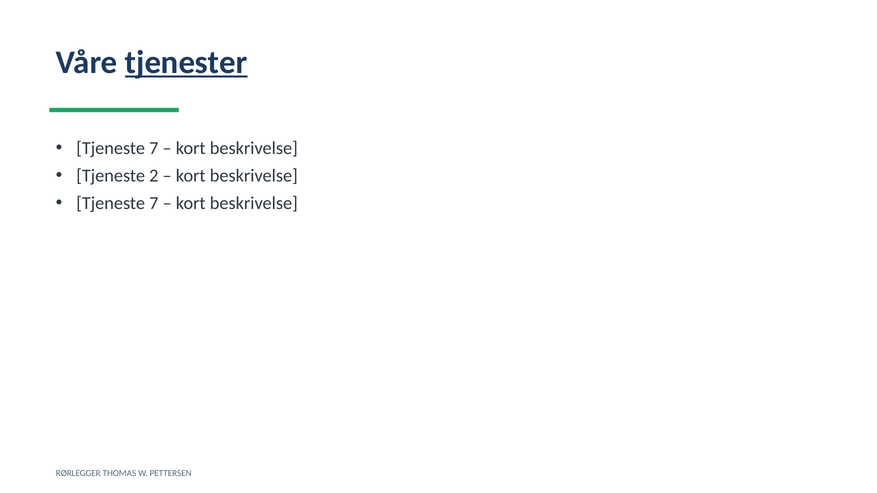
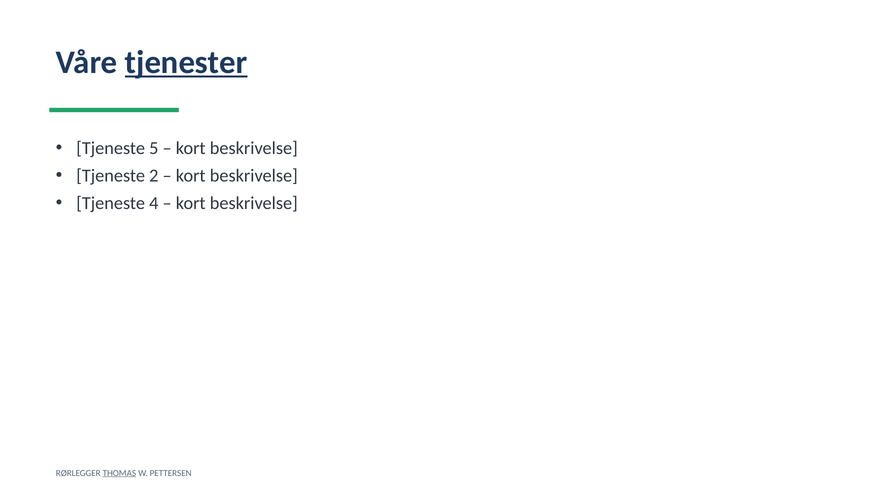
7: 7 -> 5 (154, 149)
7: 7 -> 4 (154, 203)
THOMAS underline: none -> present (119, 473)
